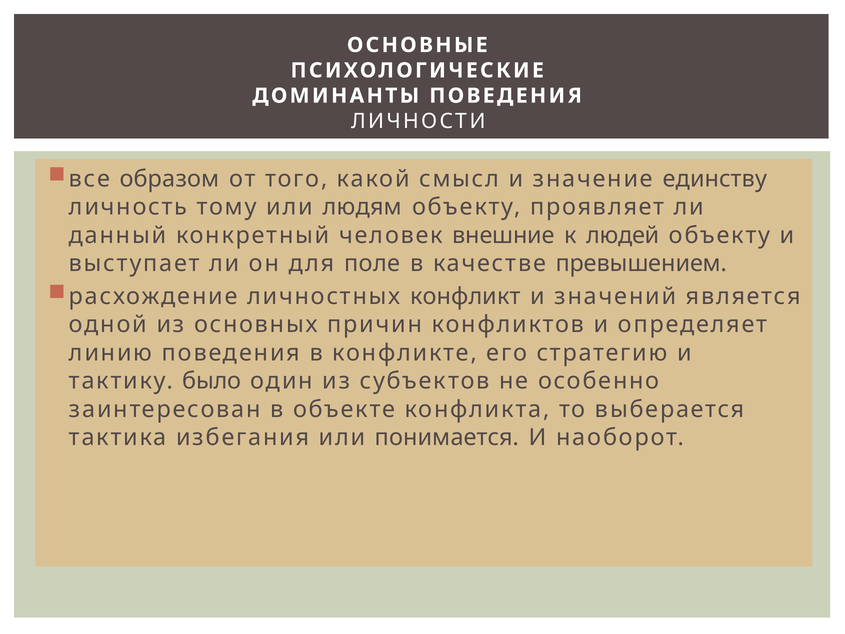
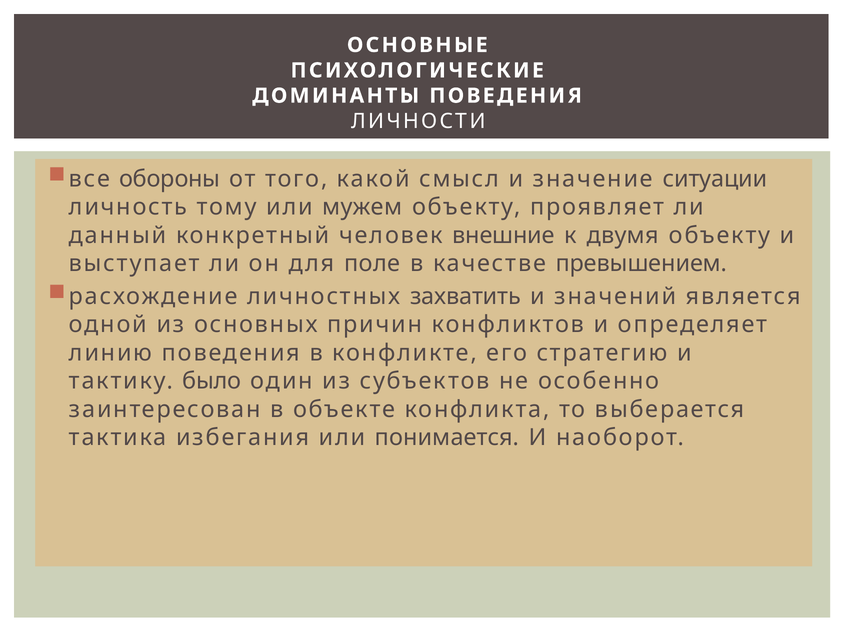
образом: образом -> обороны (170, 179)
единству: единству -> ситуации (715, 179)
людям: людям -> мужем (362, 207)
людей: людей -> двумя (623, 235)
конфликт: конфликт -> захватить (465, 296)
